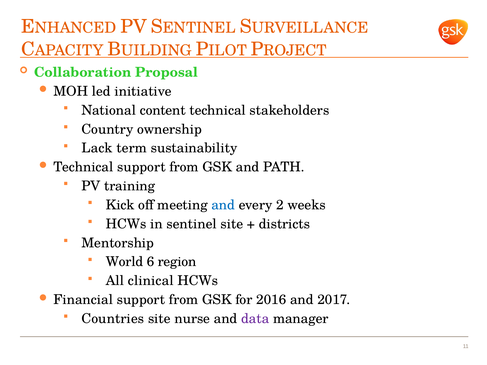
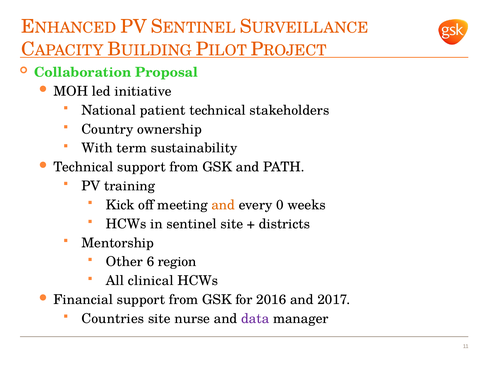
content: content -> patient (163, 110)
Lack: Lack -> With (97, 148)
and colour: blue -> orange (223, 205)
2: 2 -> 0 (280, 205)
World: World -> Other (124, 262)
